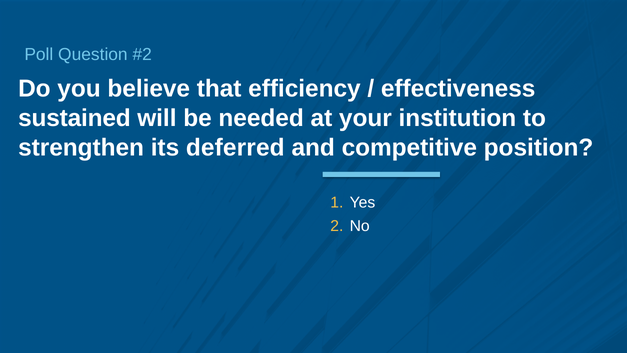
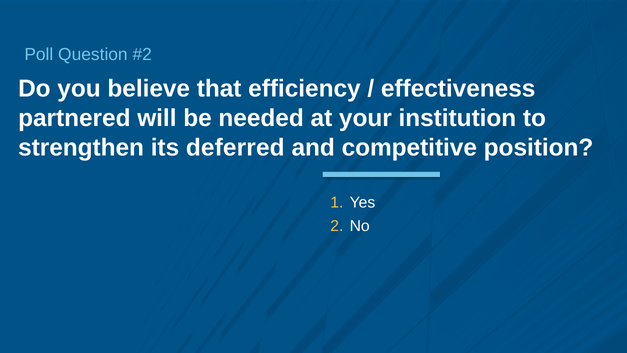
sustained: sustained -> partnered (74, 118)
